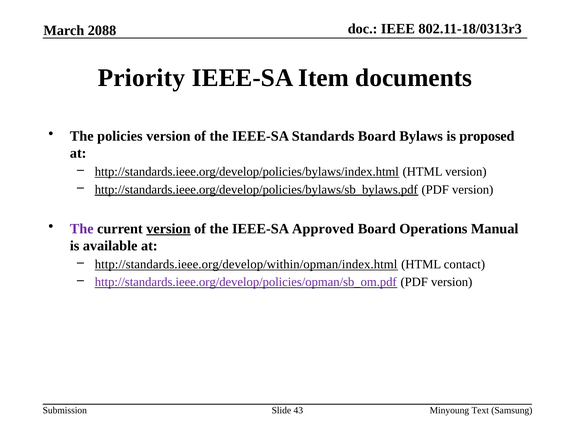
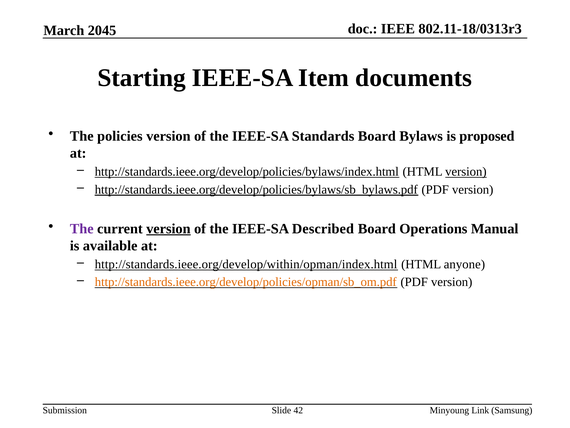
2088: 2088 -> 2045 (102, 30)
Priority: Priority -> Starting (142, 78)
version underline: none -> present (466, 172)
Approved: Approved -> Described (323, 228)
contact: contact -> anyone (464, 264)
http://standards.ieee.org/develop/policies/opman/sb_om.pdf colour: purple -> orange (246, 282)
43: 43 -> 42 (298, 410)
Text: Text -> Link (480, 410)
